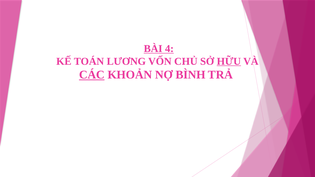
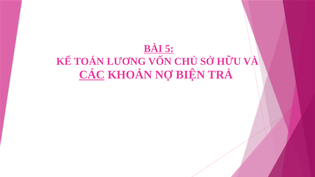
4: 4 -> 5 (169, 49)
HỮU underline: present -> none (229, 61)
BÌNH: BÌNH -> BIỆN (190, 75)
